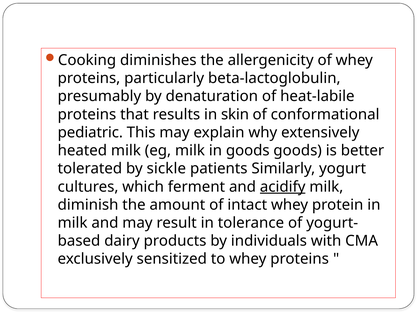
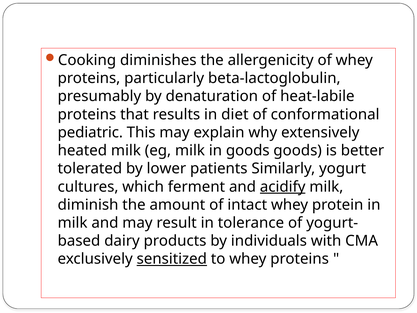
skin: skin -> diet (235, 114)
sickle: sickle -> lower (166, 168)
sensitized underline: none -> present (172, 259)
